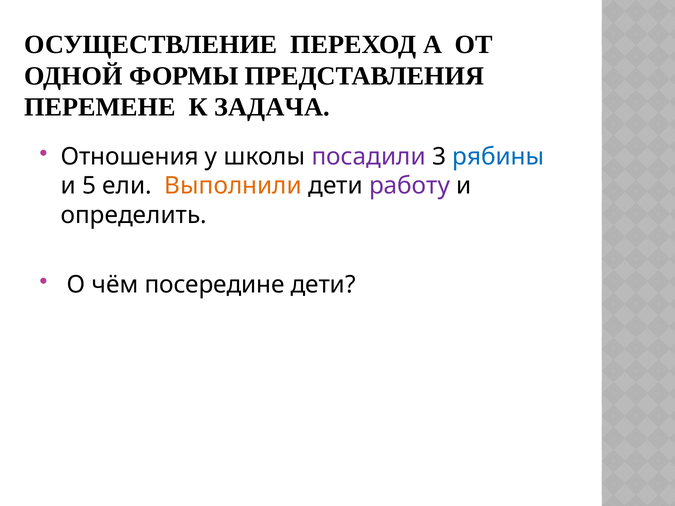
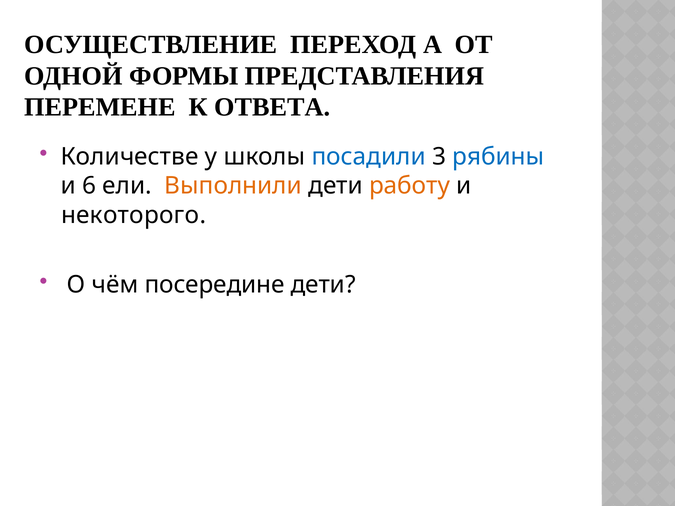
ЗАДАЧА: ЗАДАЧА -> ОТВЕТА (272, 107)
Отношения: Отношения -> Количестве (130, 157)
посадили colour: purple -> blue (369, 157)
5: 5 -> 6 (89, 186)
работу colour: purple -> orange (410, 186)
определить: определить -> некоторого (134, 215)
